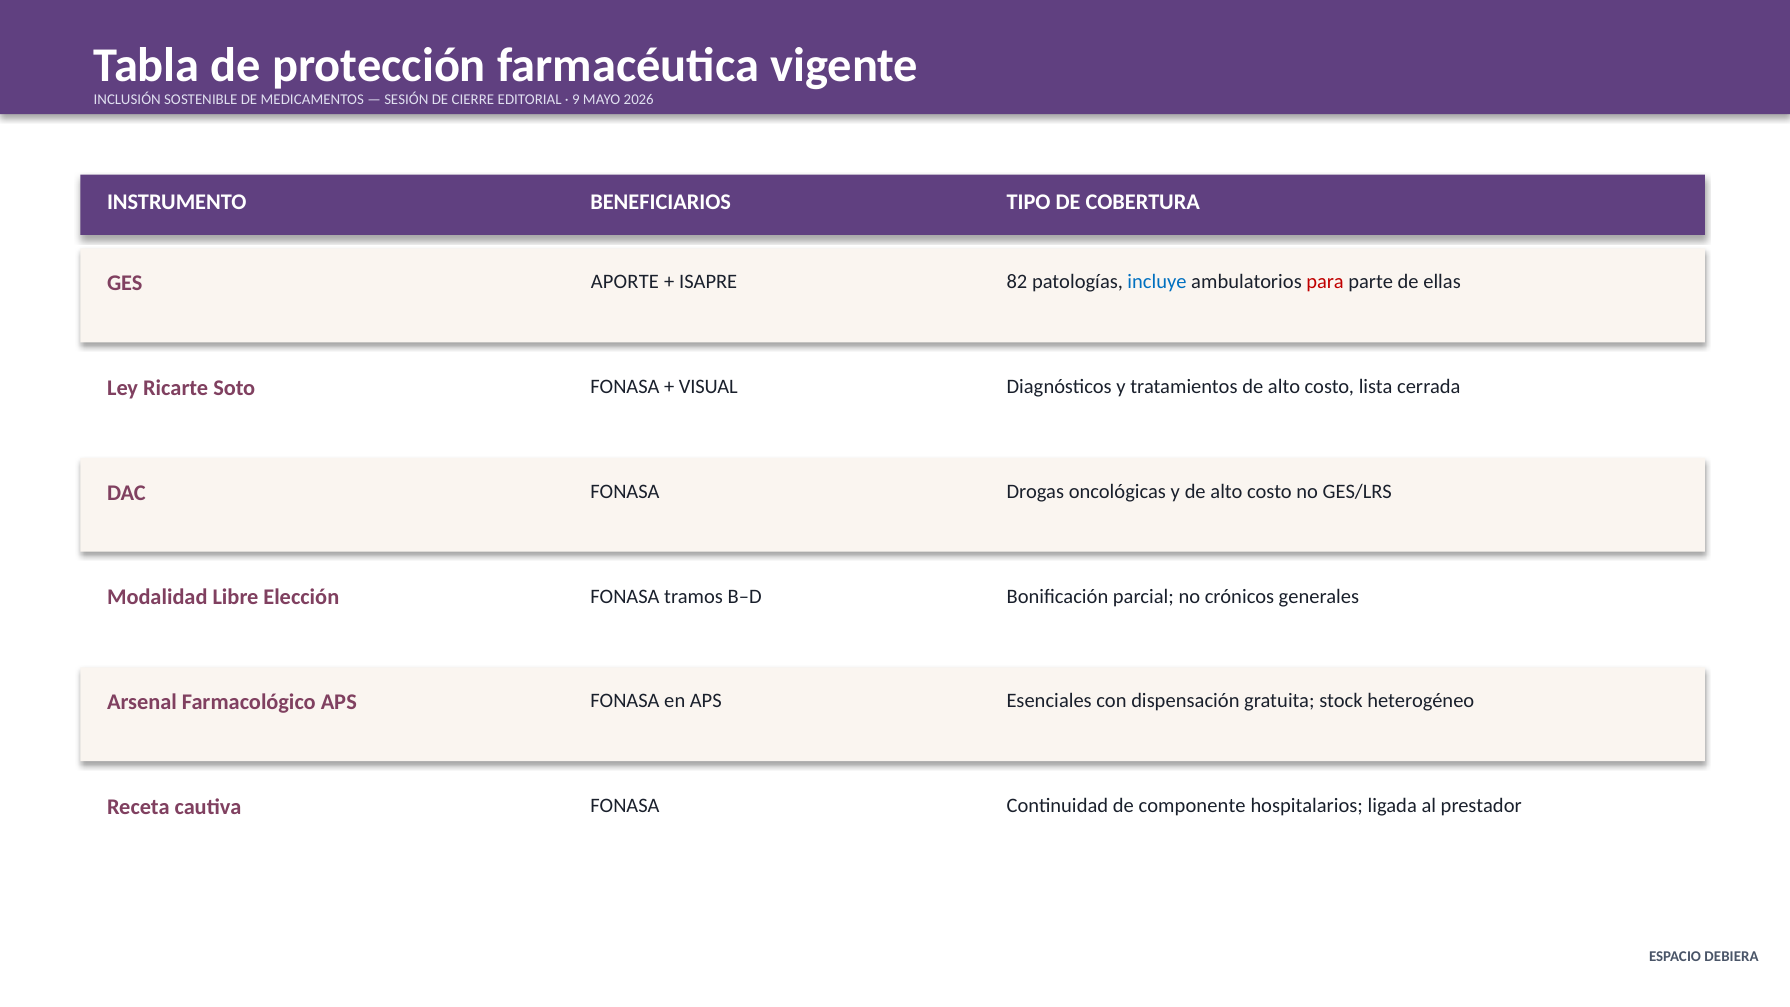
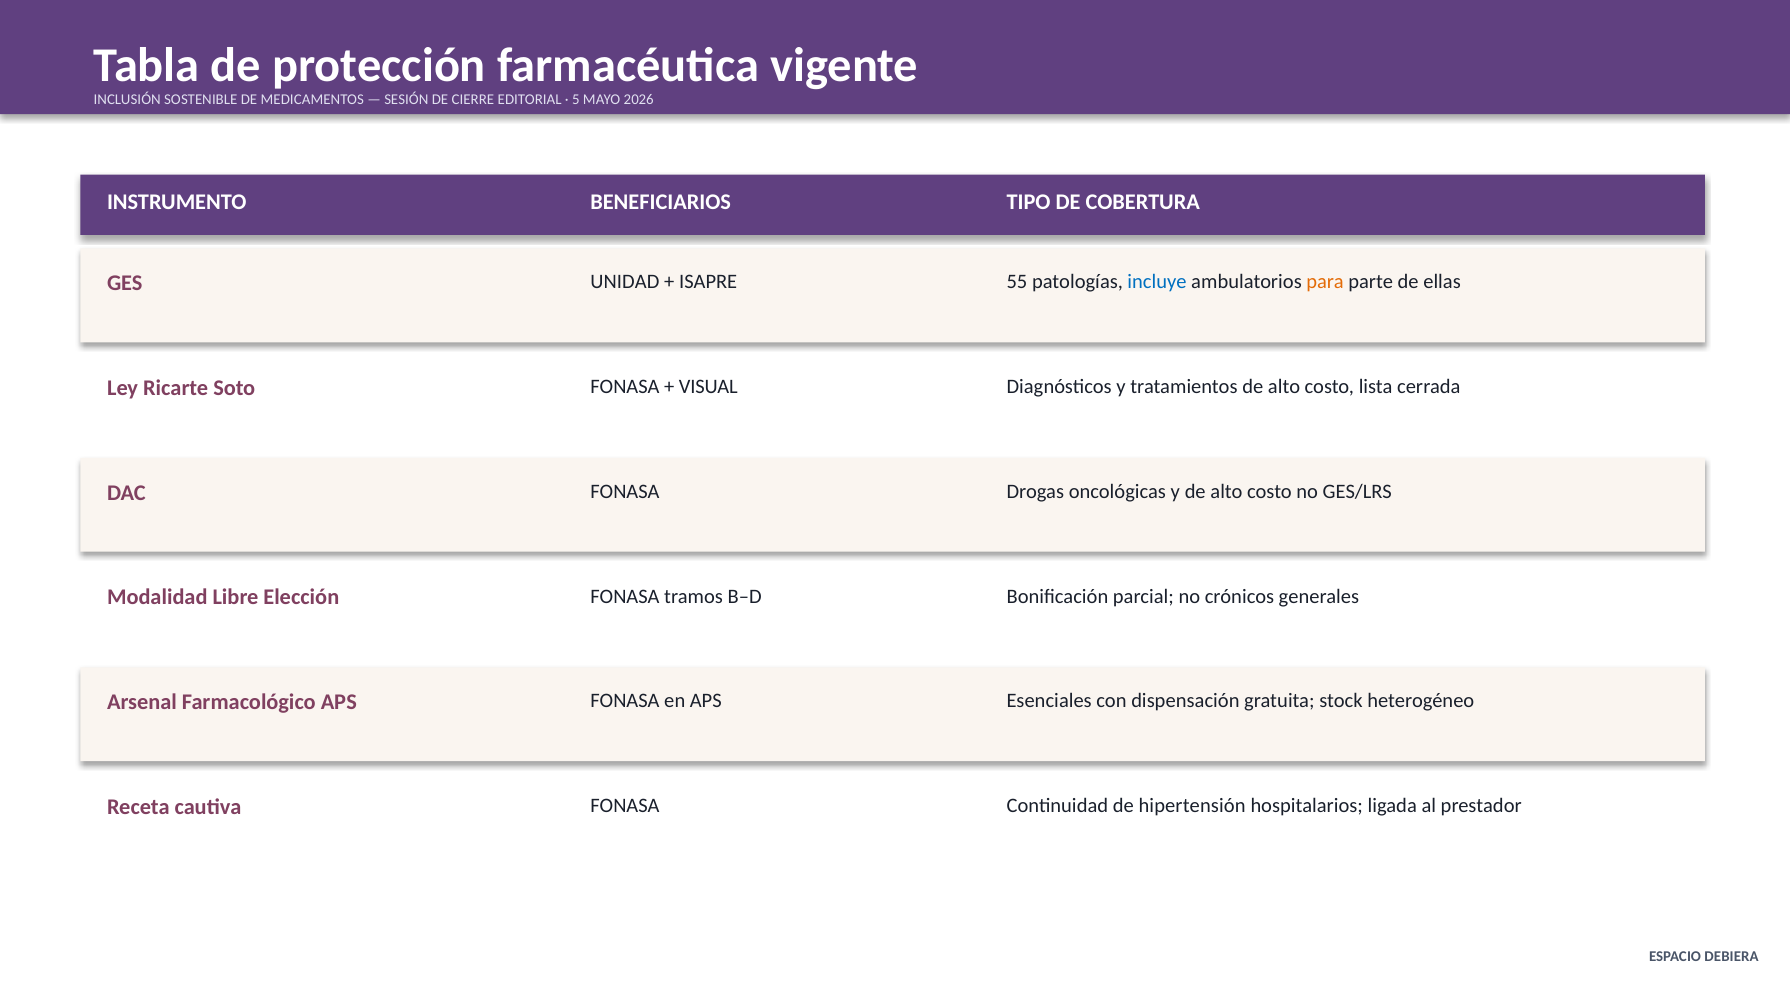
9: 9 -> 5 (576, 100)
APORTE: APORTE -> UNIDAD (625, 282)
82: 82 -> 55 (1017, 282)
para colour: red -> orange (1325, 282)
componente: componente -> hipertensión (1192, 806)
